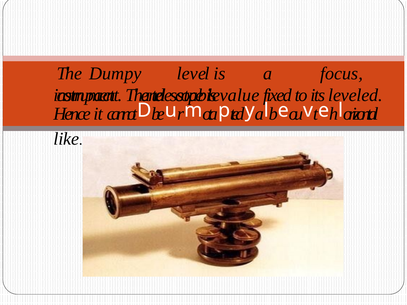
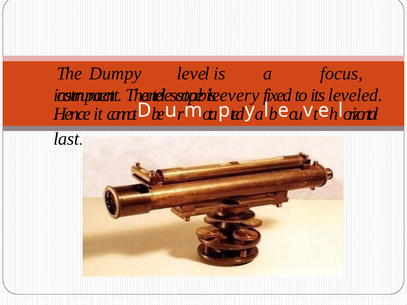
value: value -> every (240, 95)
like: like -> last (66, 139)
